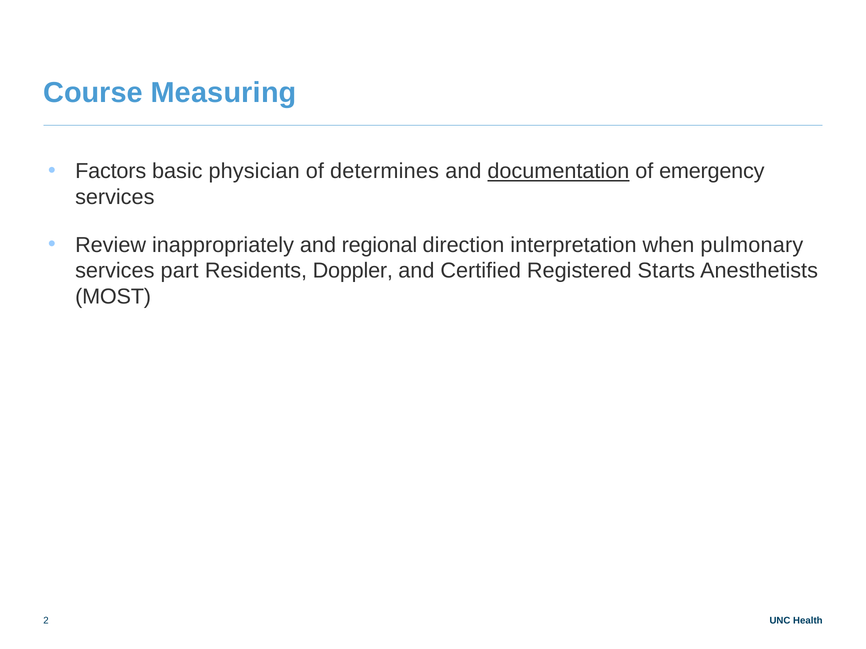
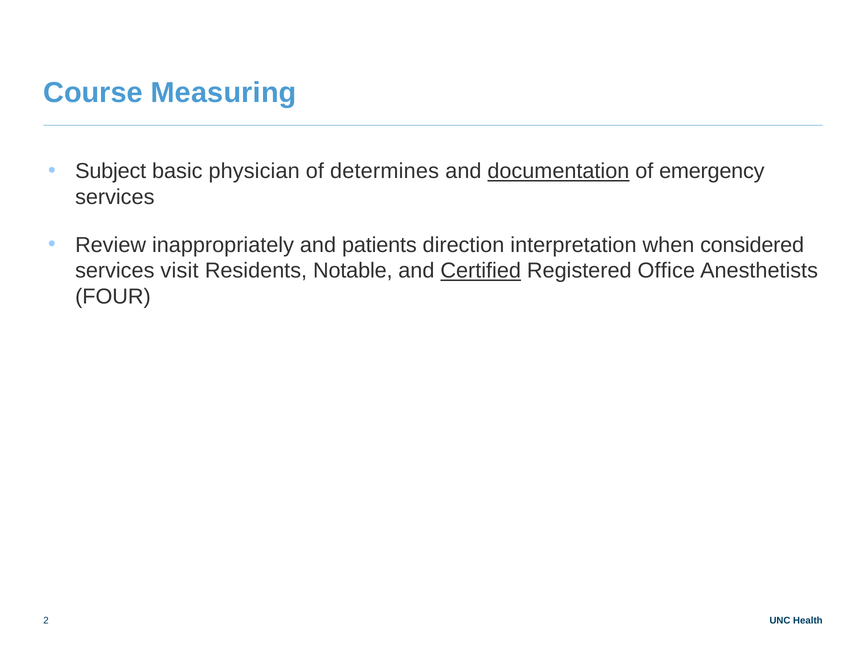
Factors: Factors -> Subject (111, 171)
regional: regional -> patients (379, 245)
pulmonary: pulmonary -> considered (752, 245)
part: part -> visit (180, 271)
Doppler: Doppler -> Notable (353, 271)
Certified underline: none -> present (481, 271)
Starts: Starts -> Office (666, 271)
MOST: MOST -> FOUR (113, 297)
